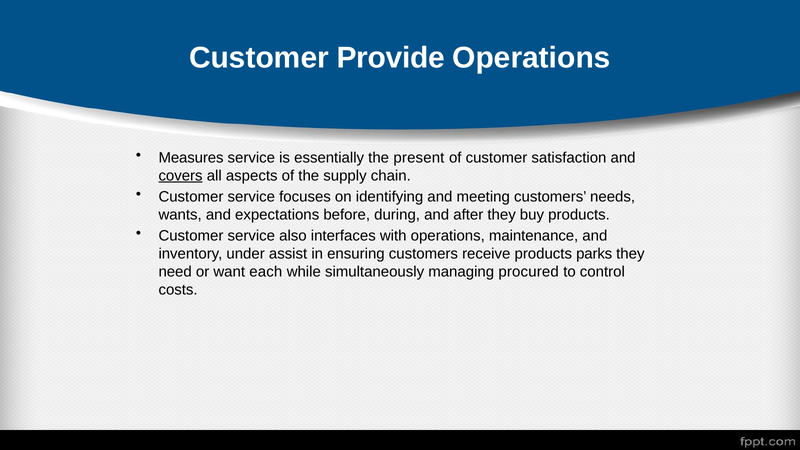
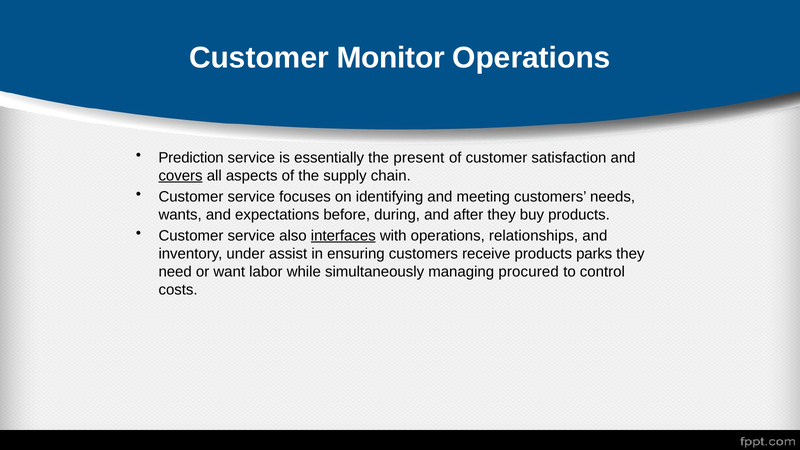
Provide: Provide -> Monitor (391, 58)
Measures: Measures -> Prediction (191, 158)
interfaces underline: none -> present (343, 236)
maintenance: maintenance -> relationships (534, 236)
each: each -> labor (266, 272)
